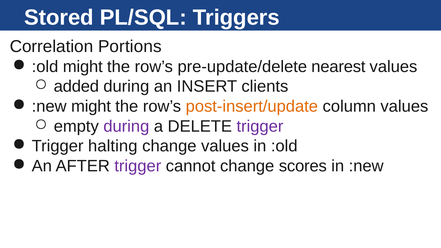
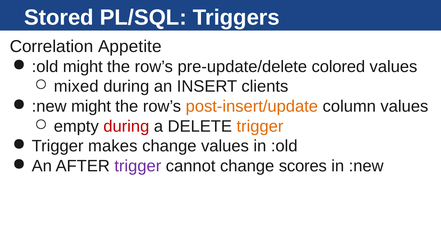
Portions: Portions -> Appetite (130, 47)
nearest: nearest -> colored (338, 67)
added: added -> mixed (76, 87)
during colour: purple -> red (126, 126)
trigger colour: purple -> orange (260, 126)
halting: halting -> makes (113, 146)
